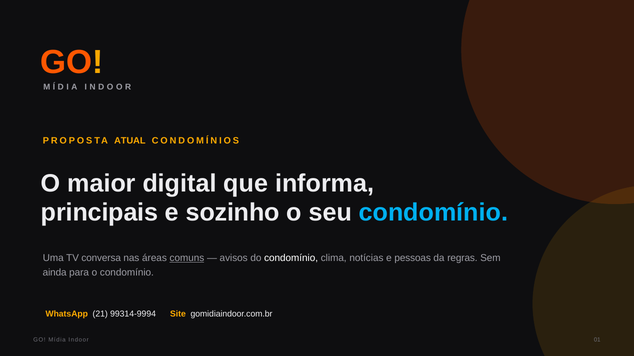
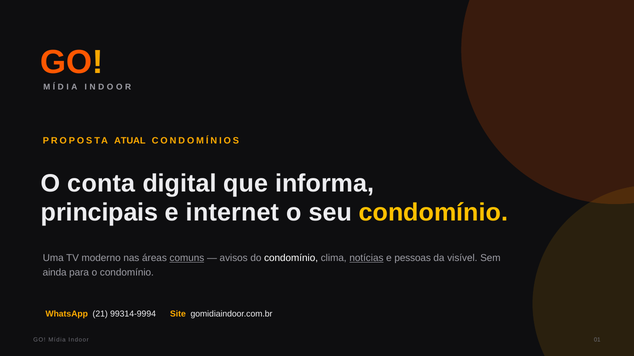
maior: maior -> conta (101, 184)
sozinho: sozinho -> internet (233, 213)
condomínio colour: light blue -> yellow (433, 213)
conversa: conversa -> moderno (101, 259)
notícias underline: none -> present (366, 259)
regras: regras -> visível (462, 259)
